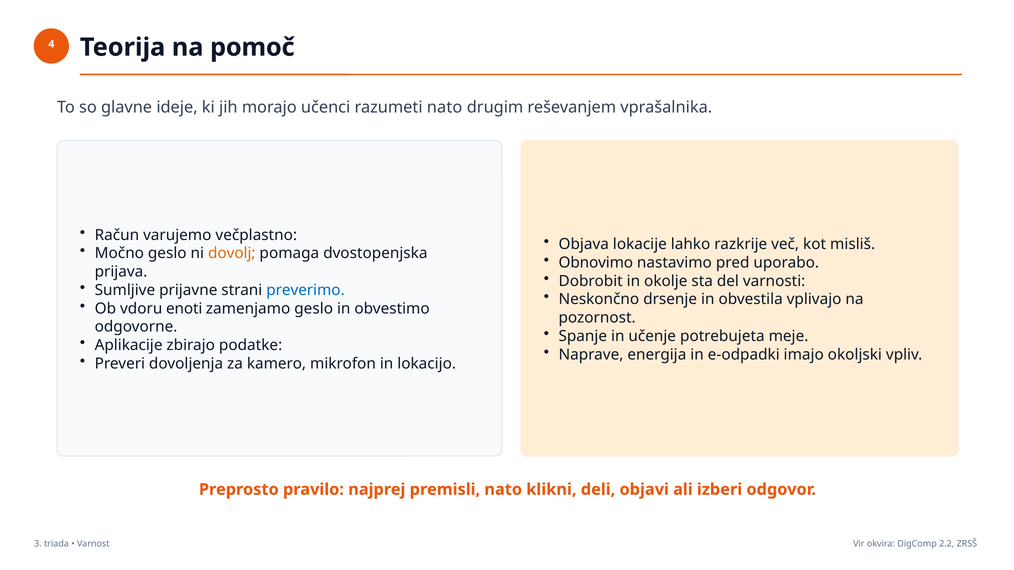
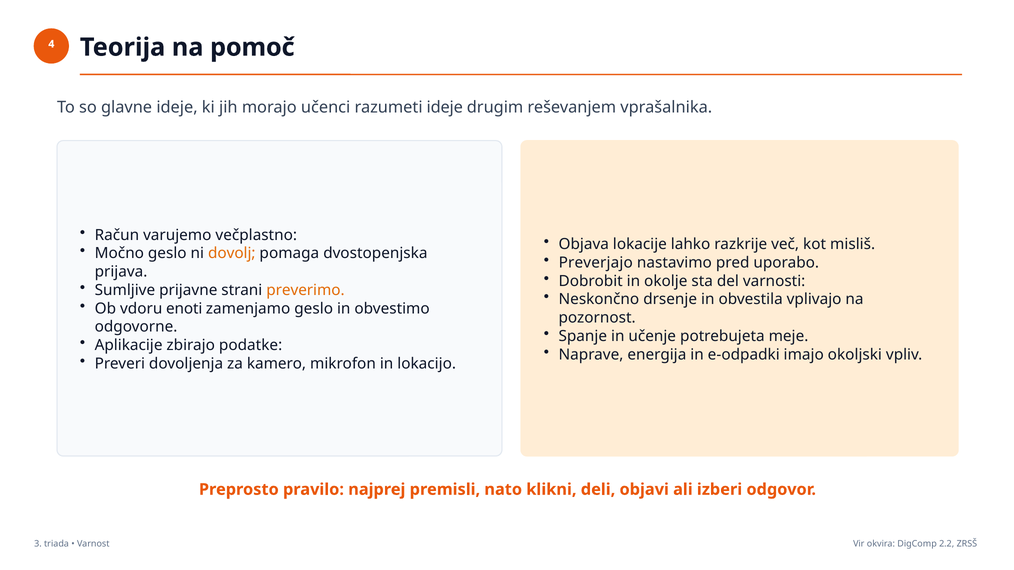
razumeti nato: nato -> ideje (445, 108)
Obnovimo: Obnovimo -> Preverjajo (596, 263)
preverimo colour: blue -> orange (305, 290)
